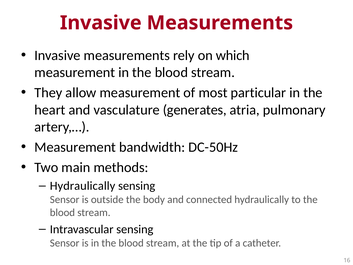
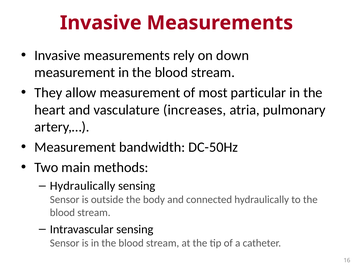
which: which -> down (233, 55)
generates: generates -> increases (195, 110)
